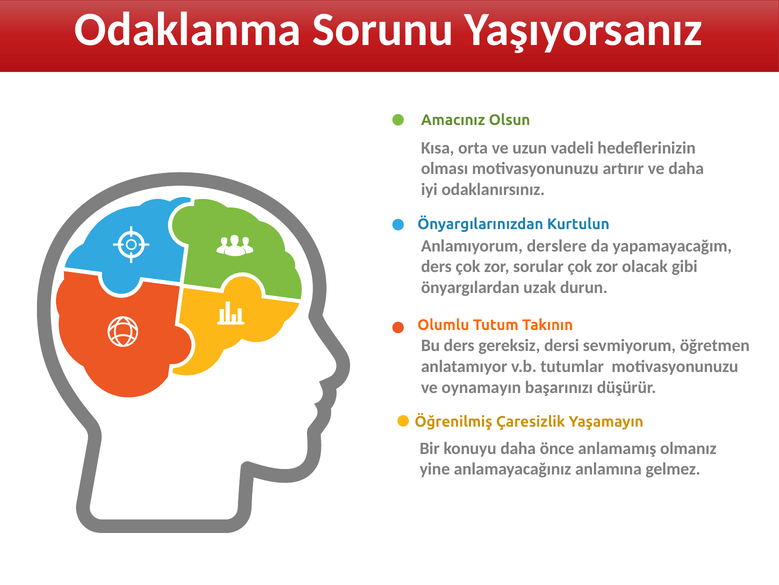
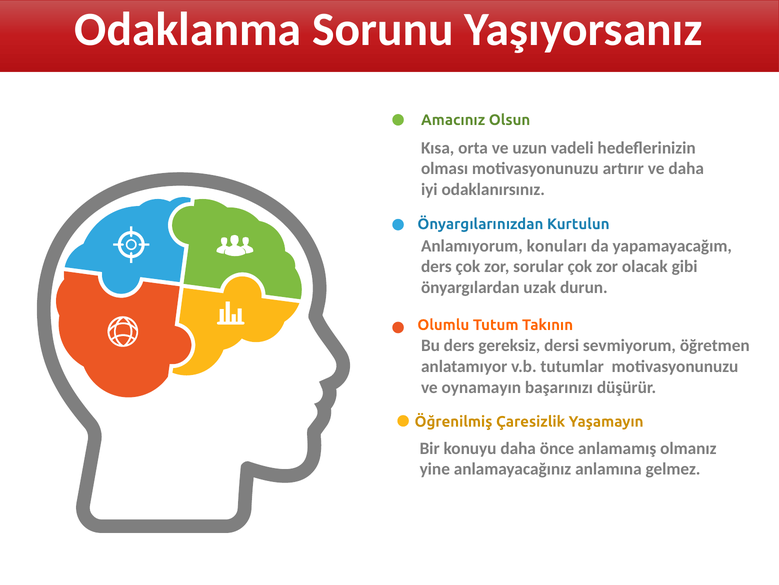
derslere: derslere -> konuları (557, 246)
